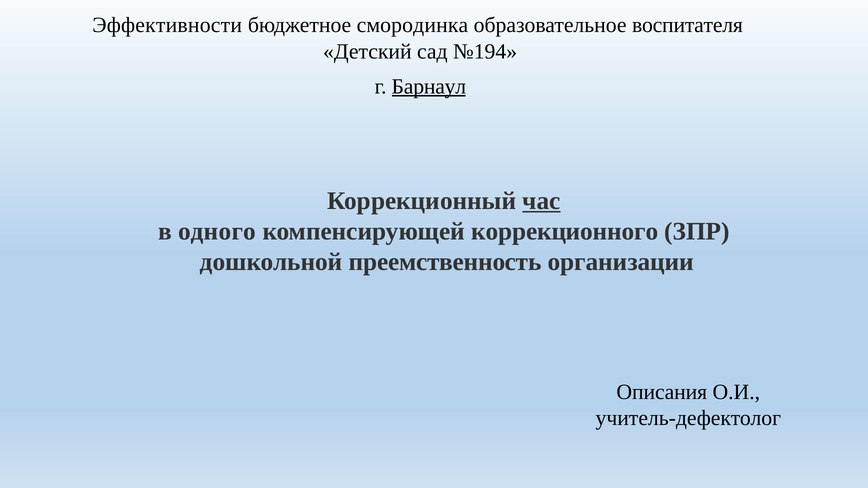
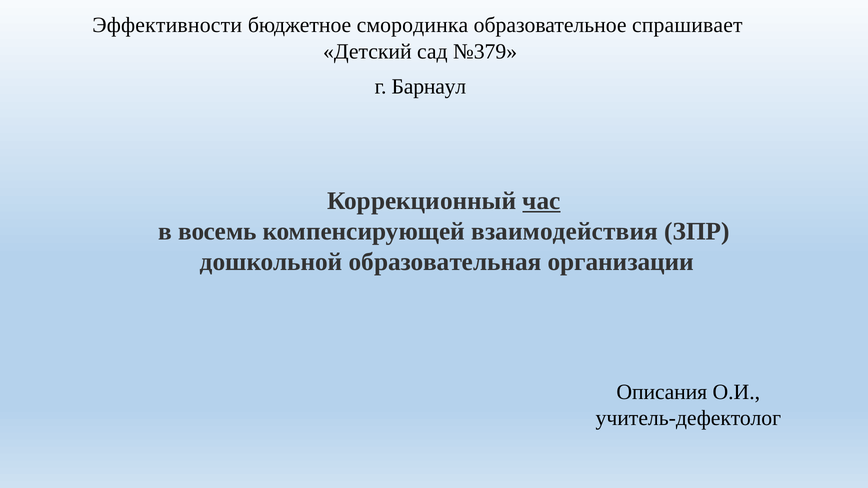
воспитателя: воспитателя -> спрашивает (687, 25)
№194: №194 -> №379 (485, 51)
Барнаул underline: present -> none (429, 86)
одного: одного -> восемь (217, 231)
коррекционного: коррекционного -> взаимодействия (565, 231)
преемственность: преемственность -> образовательная (445, 262)
